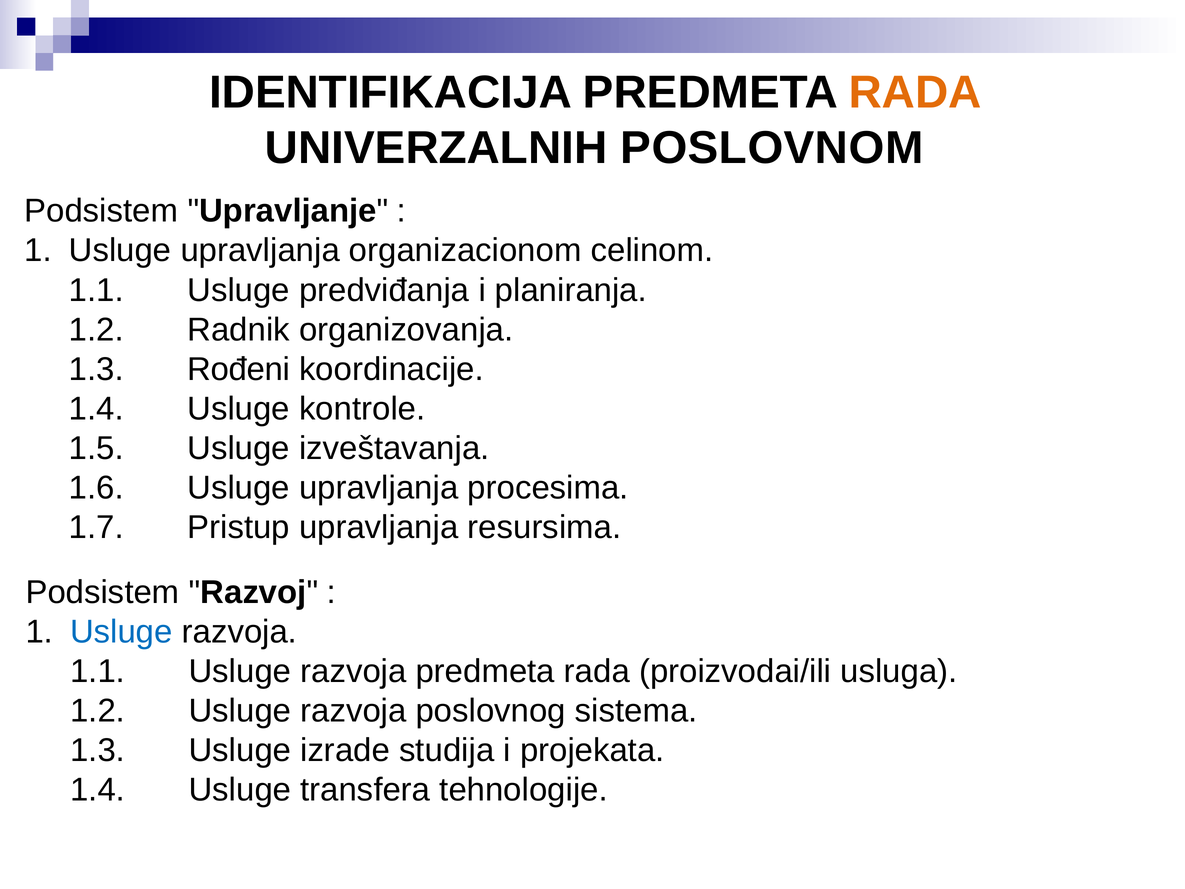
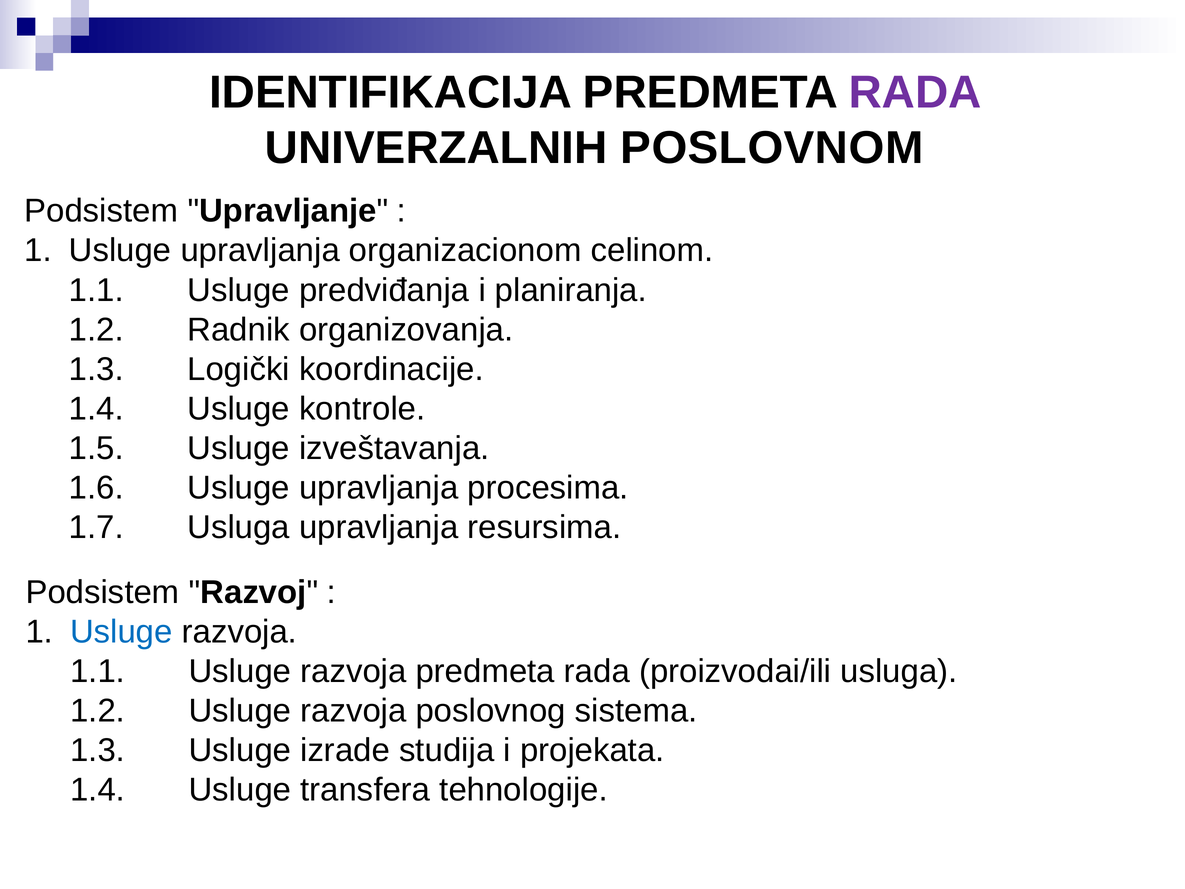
RADA colour: orange -> purple (915, 93)
Rođeni: Rođeni -> Logički (239, 369)
1.7 Pristup: Pristup -> Usluga (239, 527)
